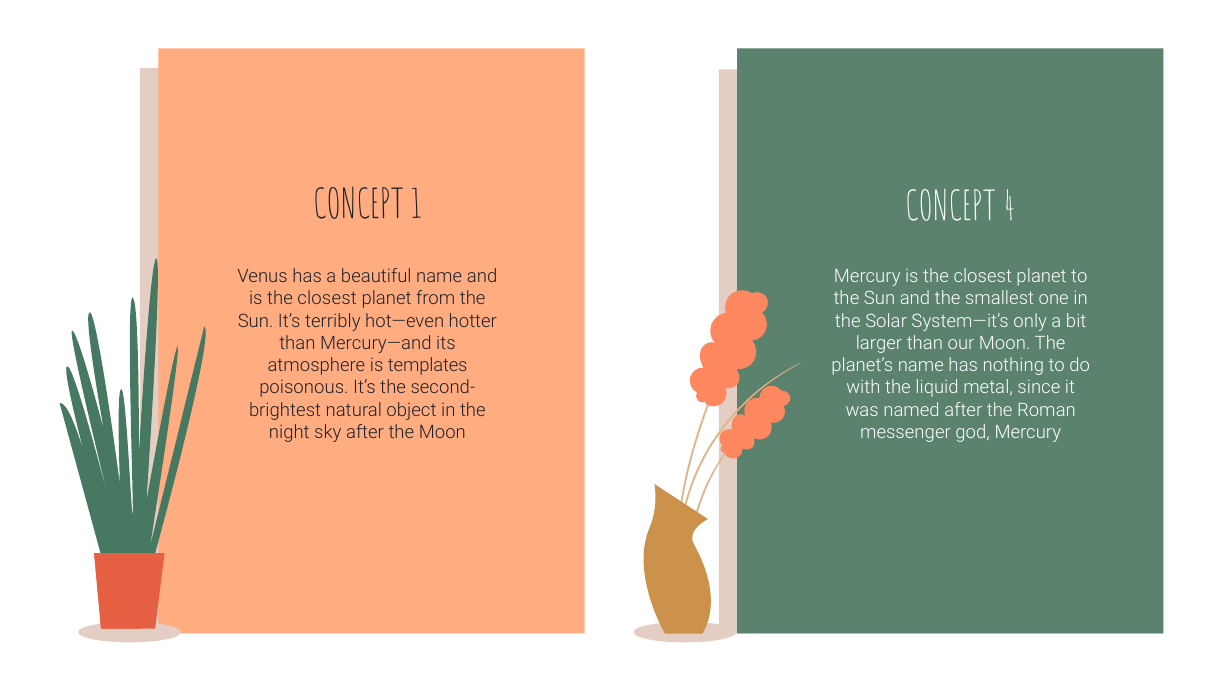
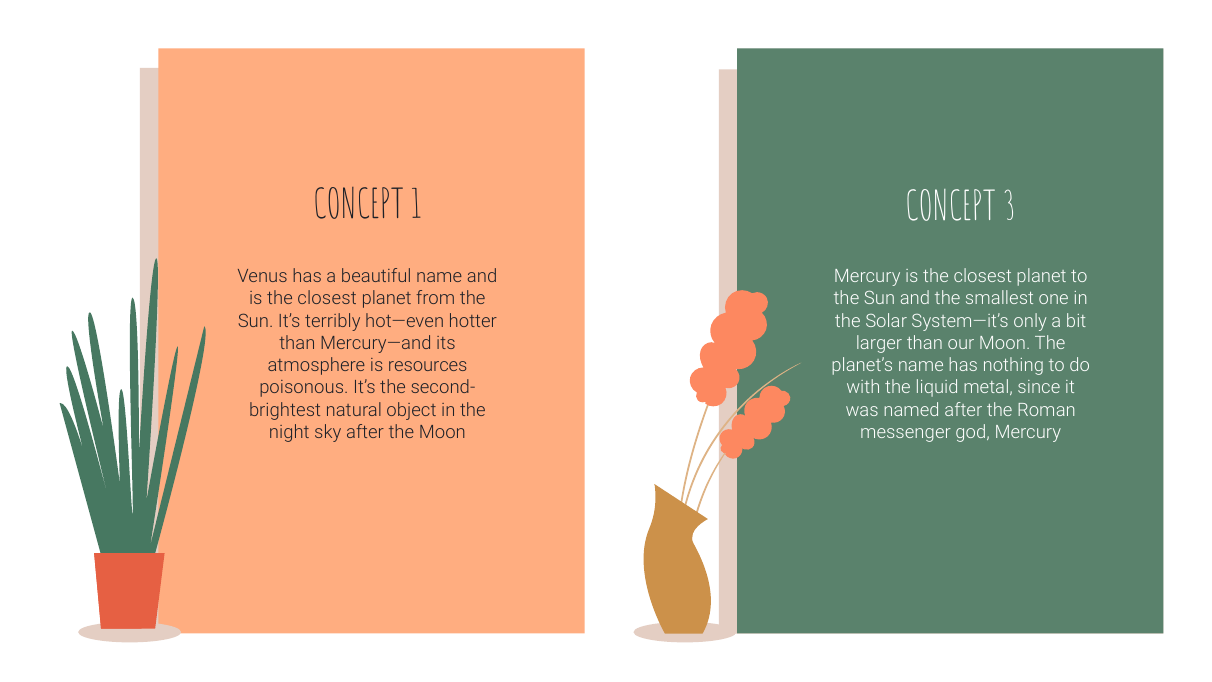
4: 4 -> 3 (1010, 207)
templates: templates -> resources (428, 365)
